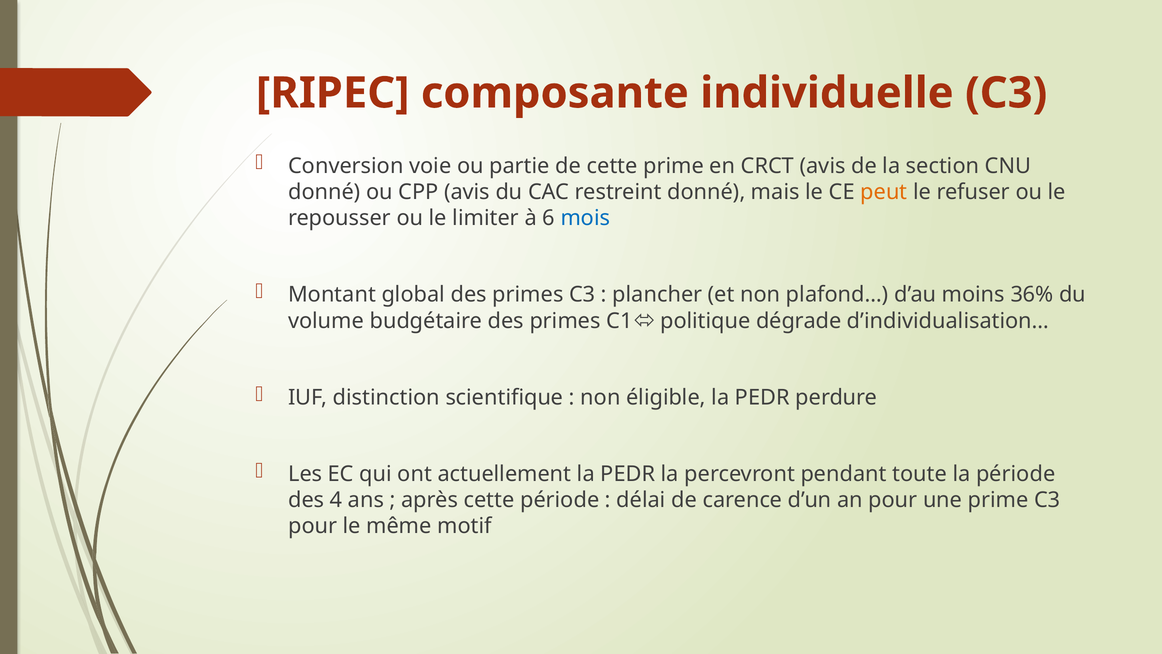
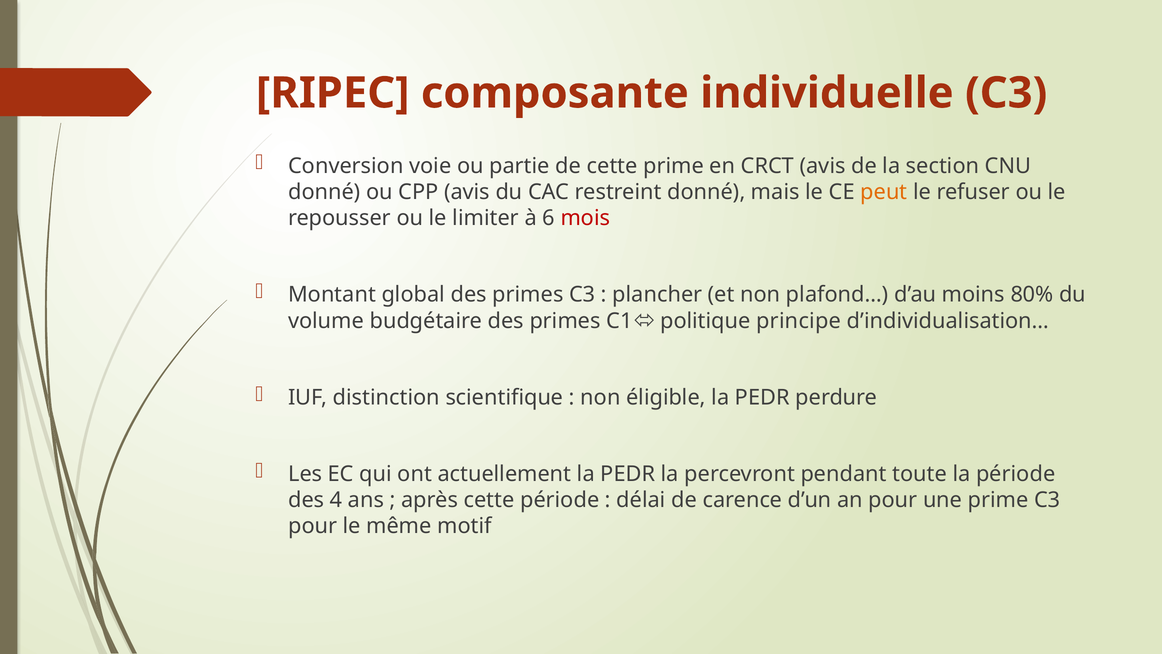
mois colour: blue -> red (585, 218)
36%: 36% -> 80% (1032, 295)
dégrade: dégrade -> principe (799, 321)
